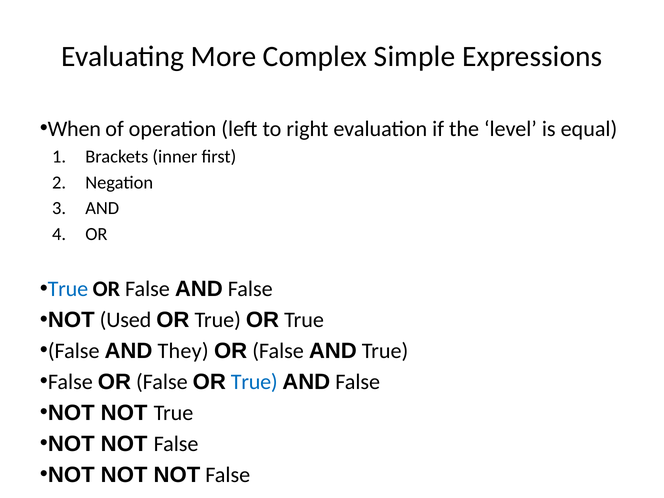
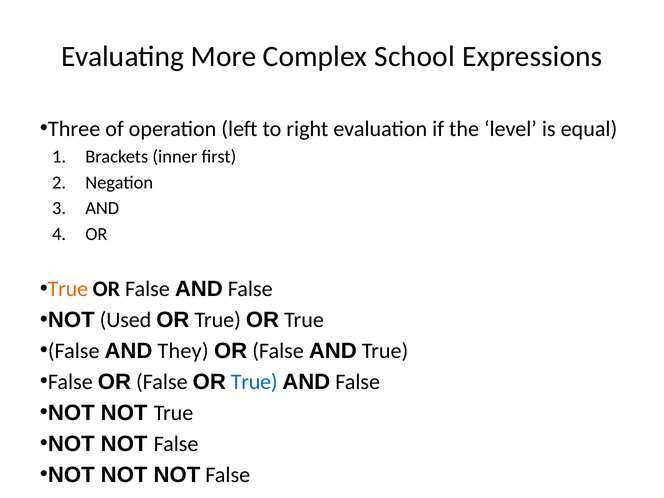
Simple: Simple -> School (415, 56)
When: When -> Three (74, 129)
True colour: blue -> orange (68, 289)
